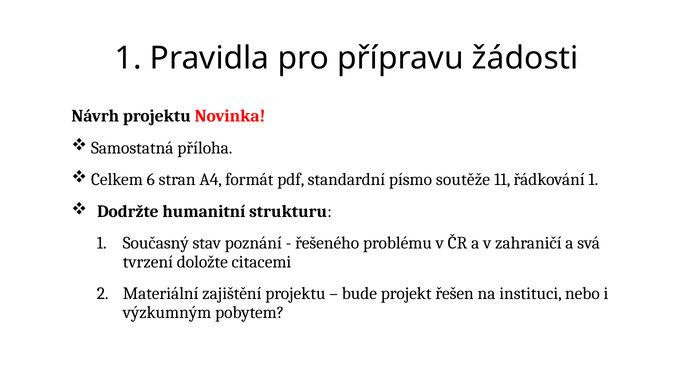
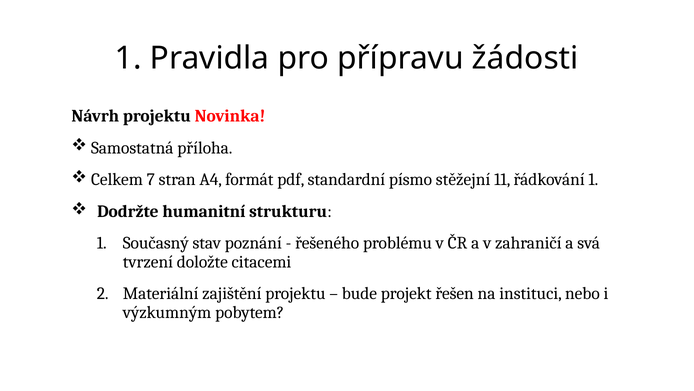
6: 6 -> 7 (151, 179)
soutěže: soutěže -> stěžejní (463, 179)
